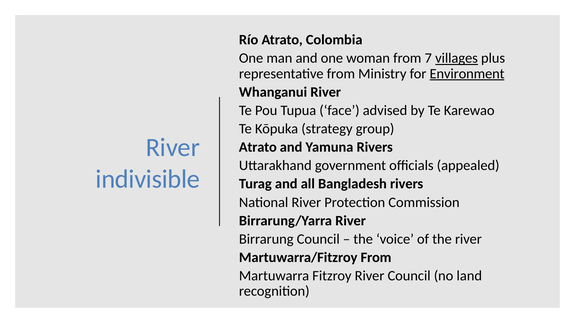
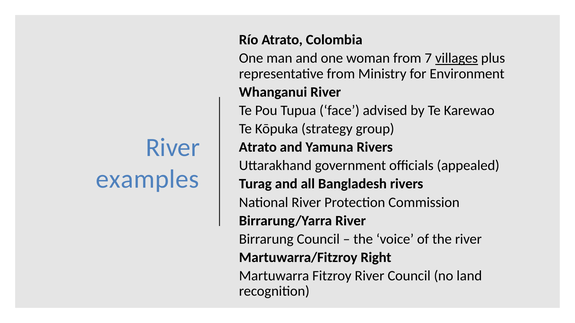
Environment underline: present -> none (467, 74)
indivisible: indivisible -> examples (148, 179)
Martuwarra/Fitzroy From: From -> Right (376, 258)
